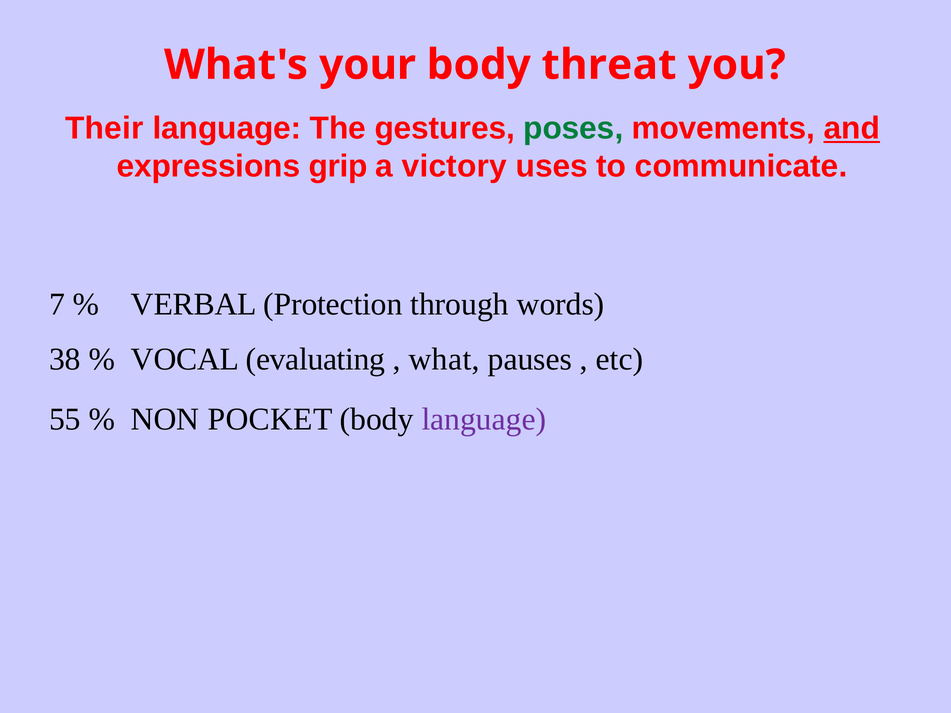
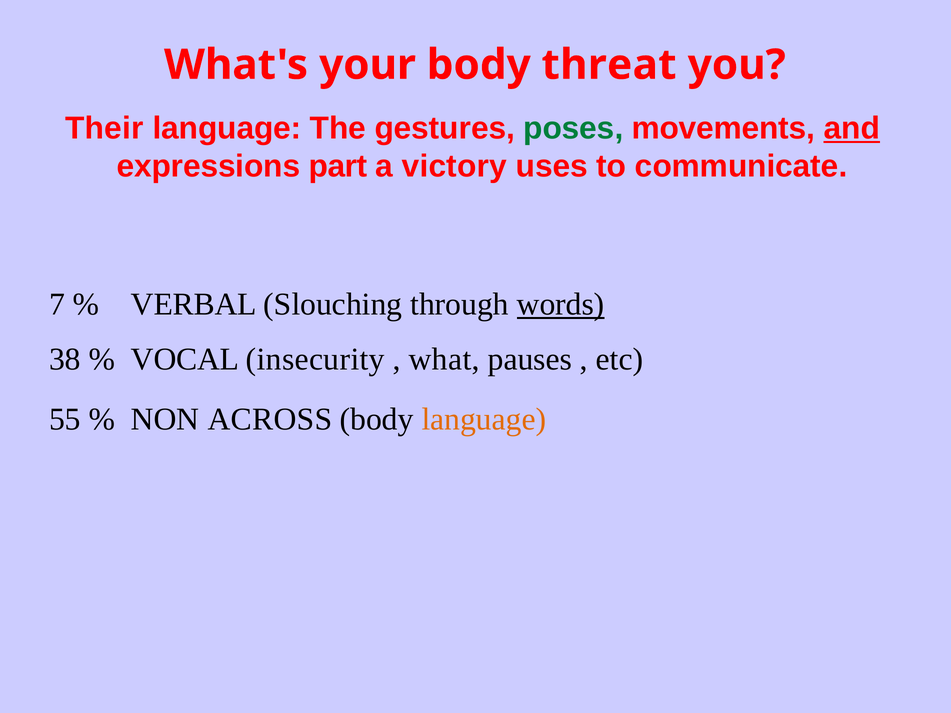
grip: grip -> part (338, 166)
Protection: Protection -> Slouching (333, 305)
words underline: none -> present (561, 305)
evaluating: evaluating -> insecurity (315, 359)
POCKET: POCKET -> ACROSS (270, 419)
language colour: purple -> orange (484, 419)
